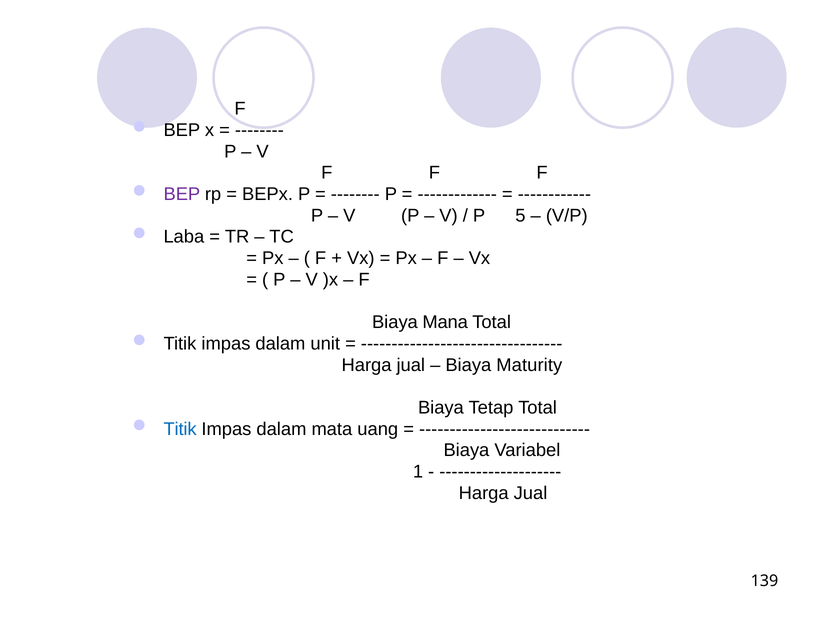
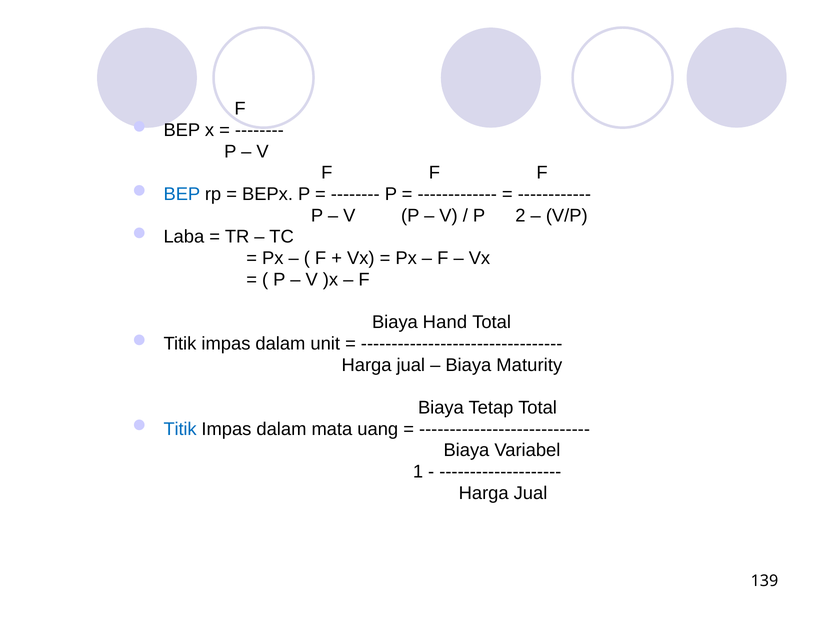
BEP colour: purple -> blue (182, 194)
5: 5 -> 2 (520, 216)
Mana: Mana -> Hand (445, 322)
